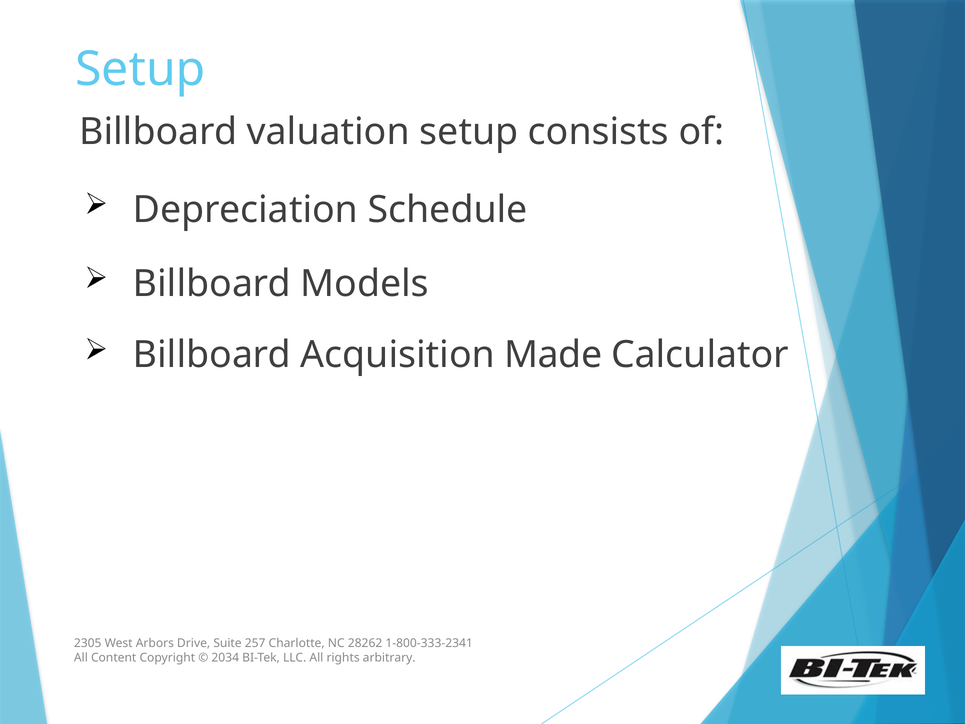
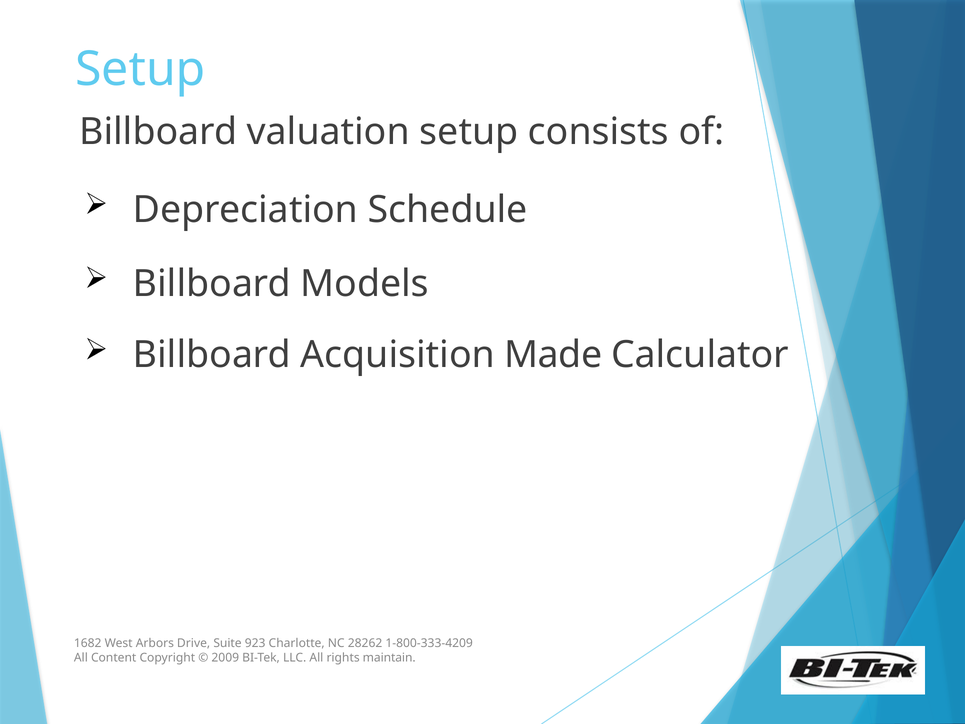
2305: 2305 -> 1682 (88, 643)
257: 257 -> 923 (255, 643)
1-800-333-2341: 1-800-333-2341 -> 1-800-333-4209 (429, 643)
2034: 2034 -> 2009 (225, 658)
arbitrary: arbitrary -> maintain (389, 658)
